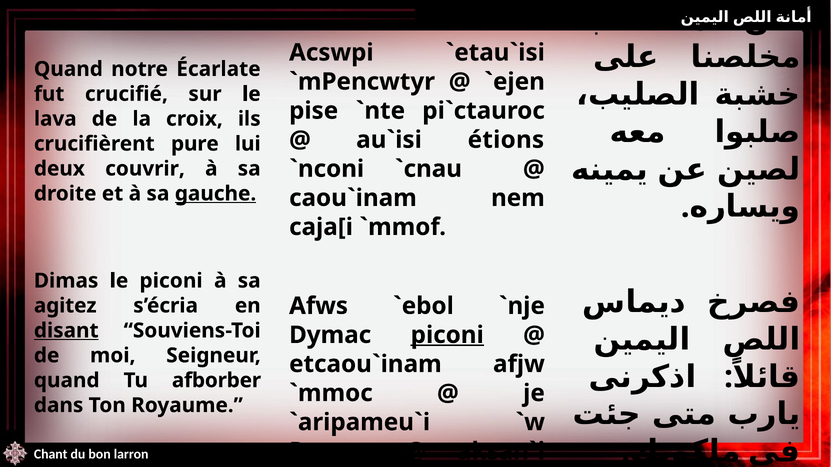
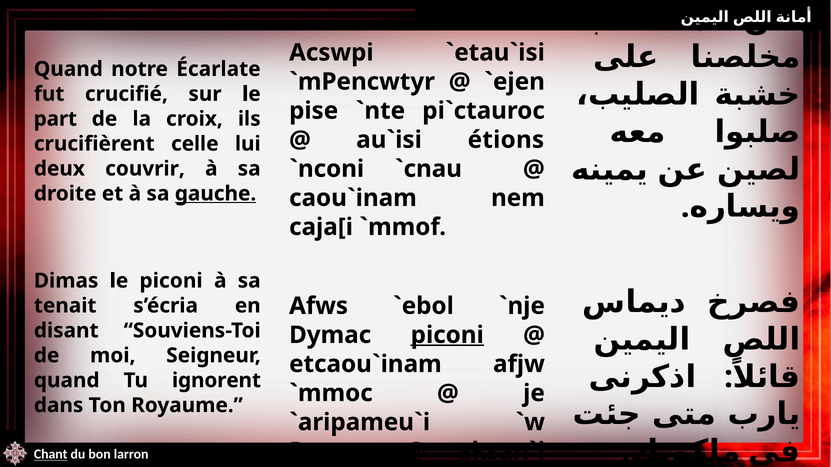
lava: lava -> part (55, 119)
pure: pure -> celle (195, 144)
agitez: agitez -> tenait (65, 306)
disant underline: present -> none (66, 331)
afborber: afborber -> ignorent (216, 381)
Chant underline: none -> present (51, 455)
